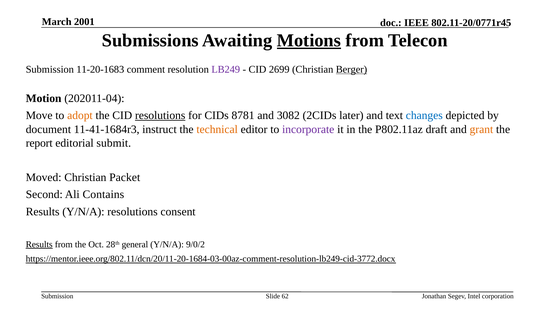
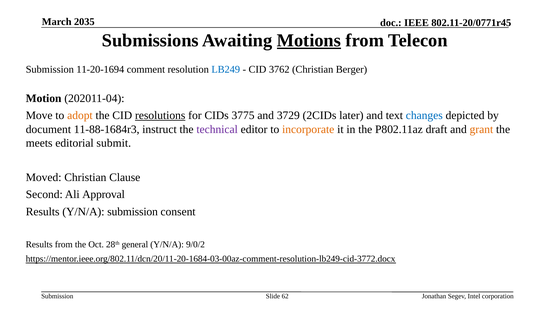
2001: 2001 -> 2035 (84, 22)
11-20-1683: 11-20-1683 -> 11-20-1694 (100, 69)
LB249 colour: purple -> blue (226, 69)
2699: 2699 -> 3762 (279, 69)
Berger underline: present -> none (352, 69)
8781: 8781 -> 3775 (243, 116)
3082: 3082 -> 3729 (288, 116)
11-41-1684r3: 11-41-1684r3 -> 11-88-1684r3 (107, 129)
technical colour: orange -> purple (217, 129)
incorporate colour: purple -> orange (308, 129)
report: report -> meets (39, 143)
Packet: Packet -> Clause (125, 178)
Contains: Contains -> Approval (104, 195)
Y/N/A resolutions: resolutions -> submission (133, 212)
Results underline: present -> none (39, 245)
